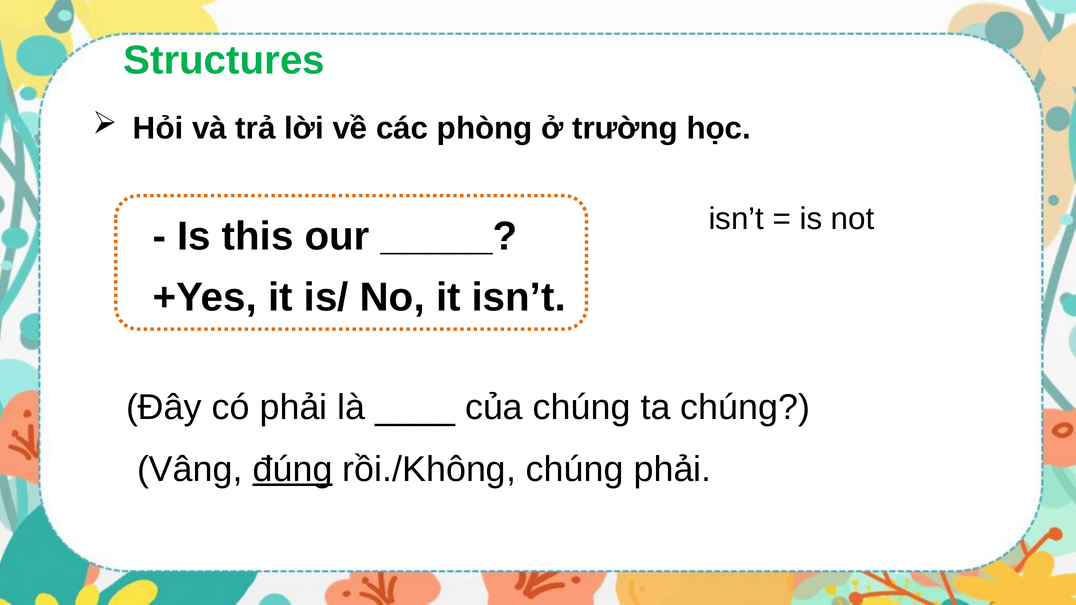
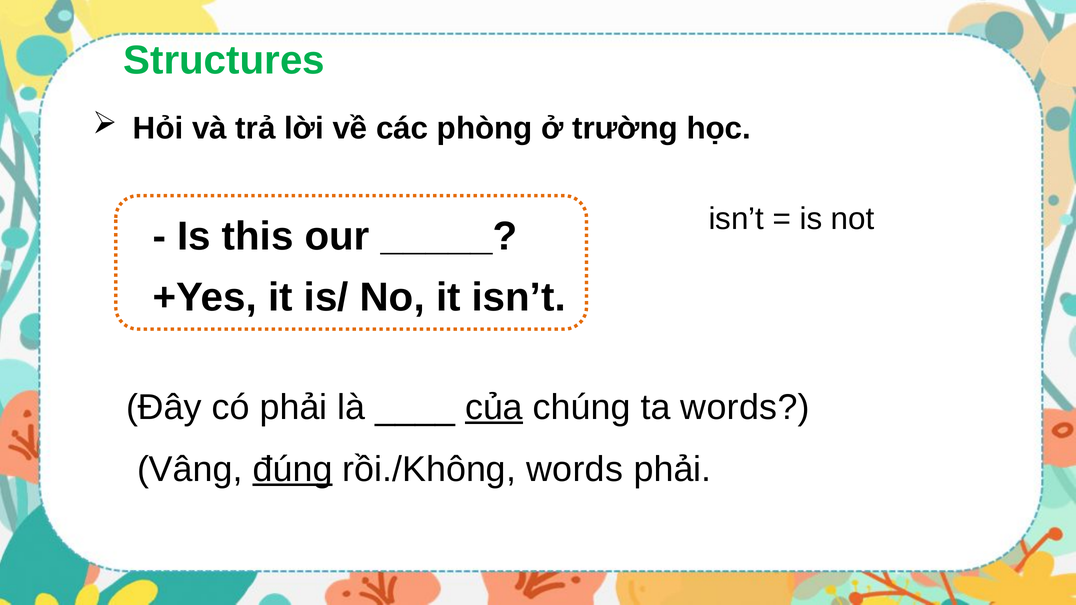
của underline: none -> present (494, 408)
ta chúng: chúng -> words (745, 408)
rồi./Không chúng: chúng -> words (575, 470)
